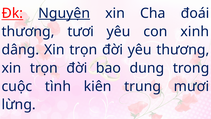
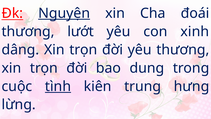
tươi: tươi -> lướt (81, 31)
tình underline: none -> present (58, 86)
mươi: mươi -> hưng (192, 86)
